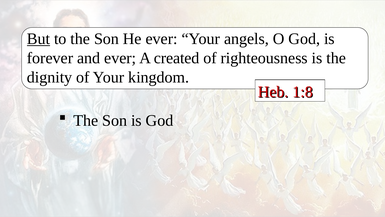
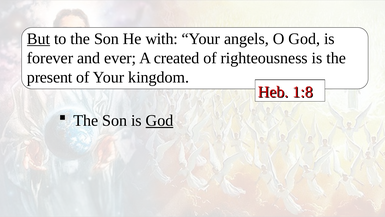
He ever: ever -> with (162, 39)
dignity: dignity -> present (50, 77)
God underline: none -> present (160, 120)
